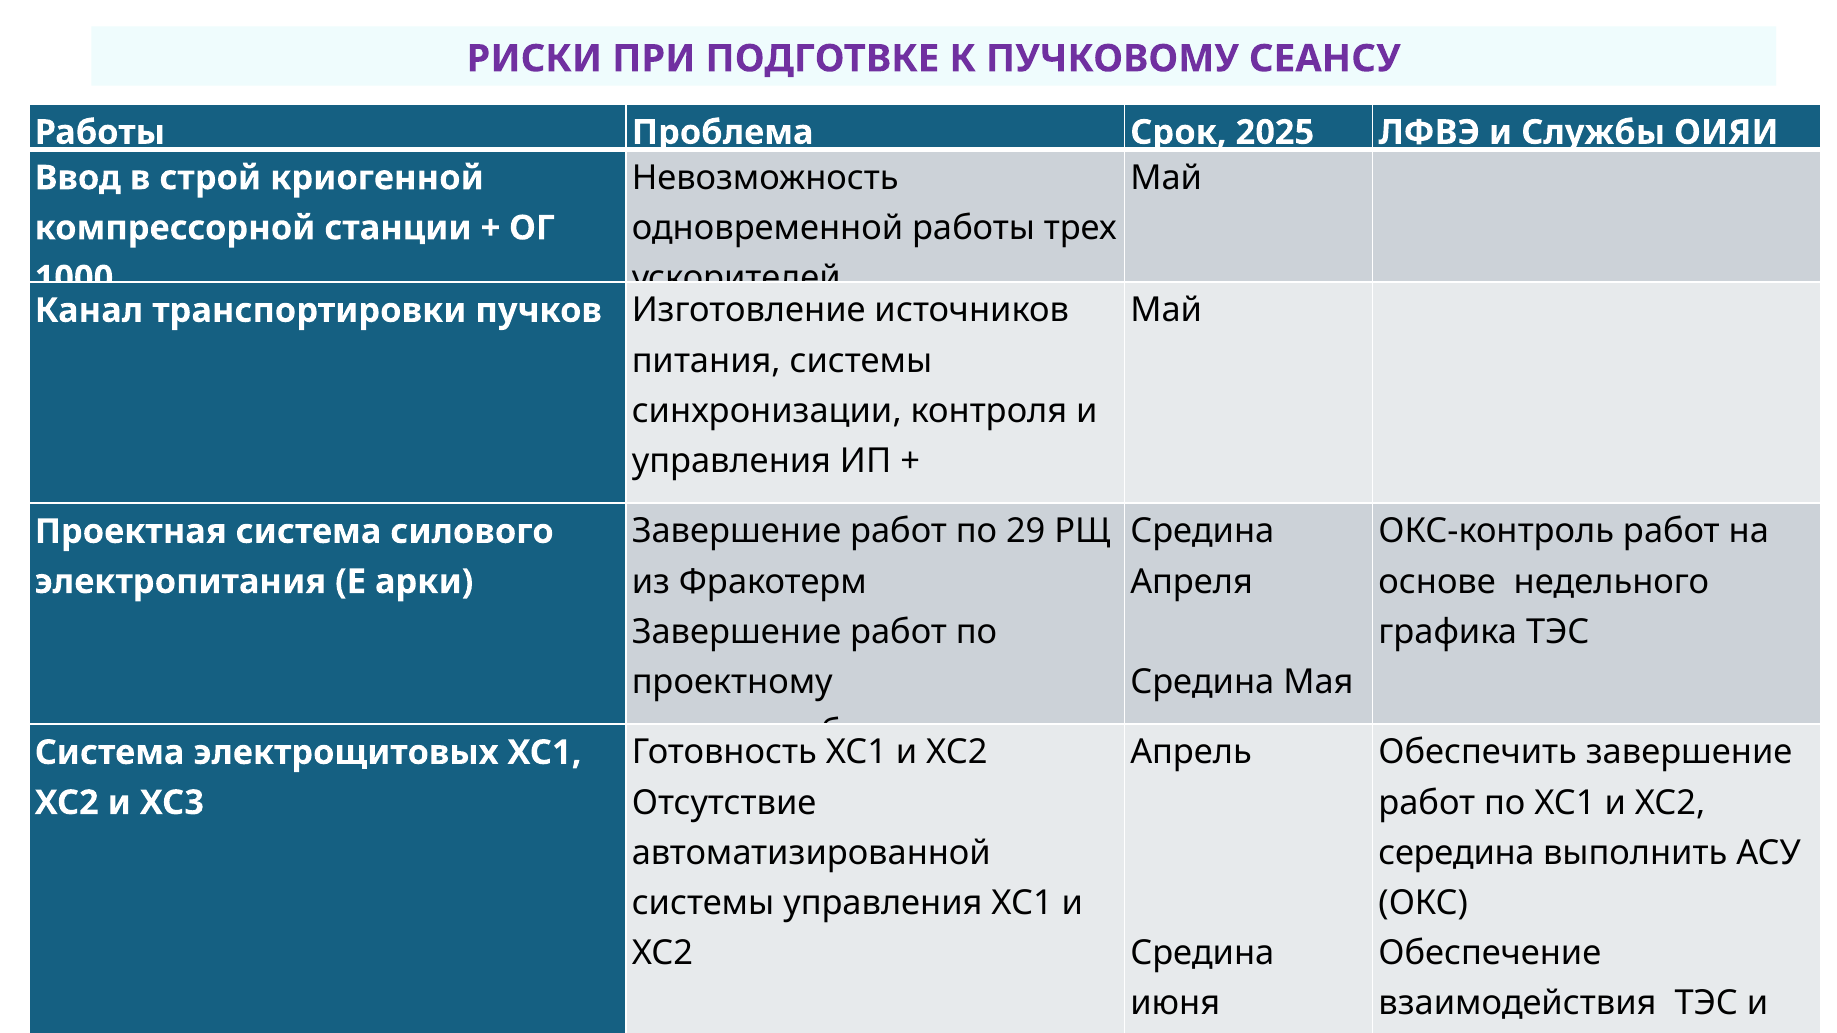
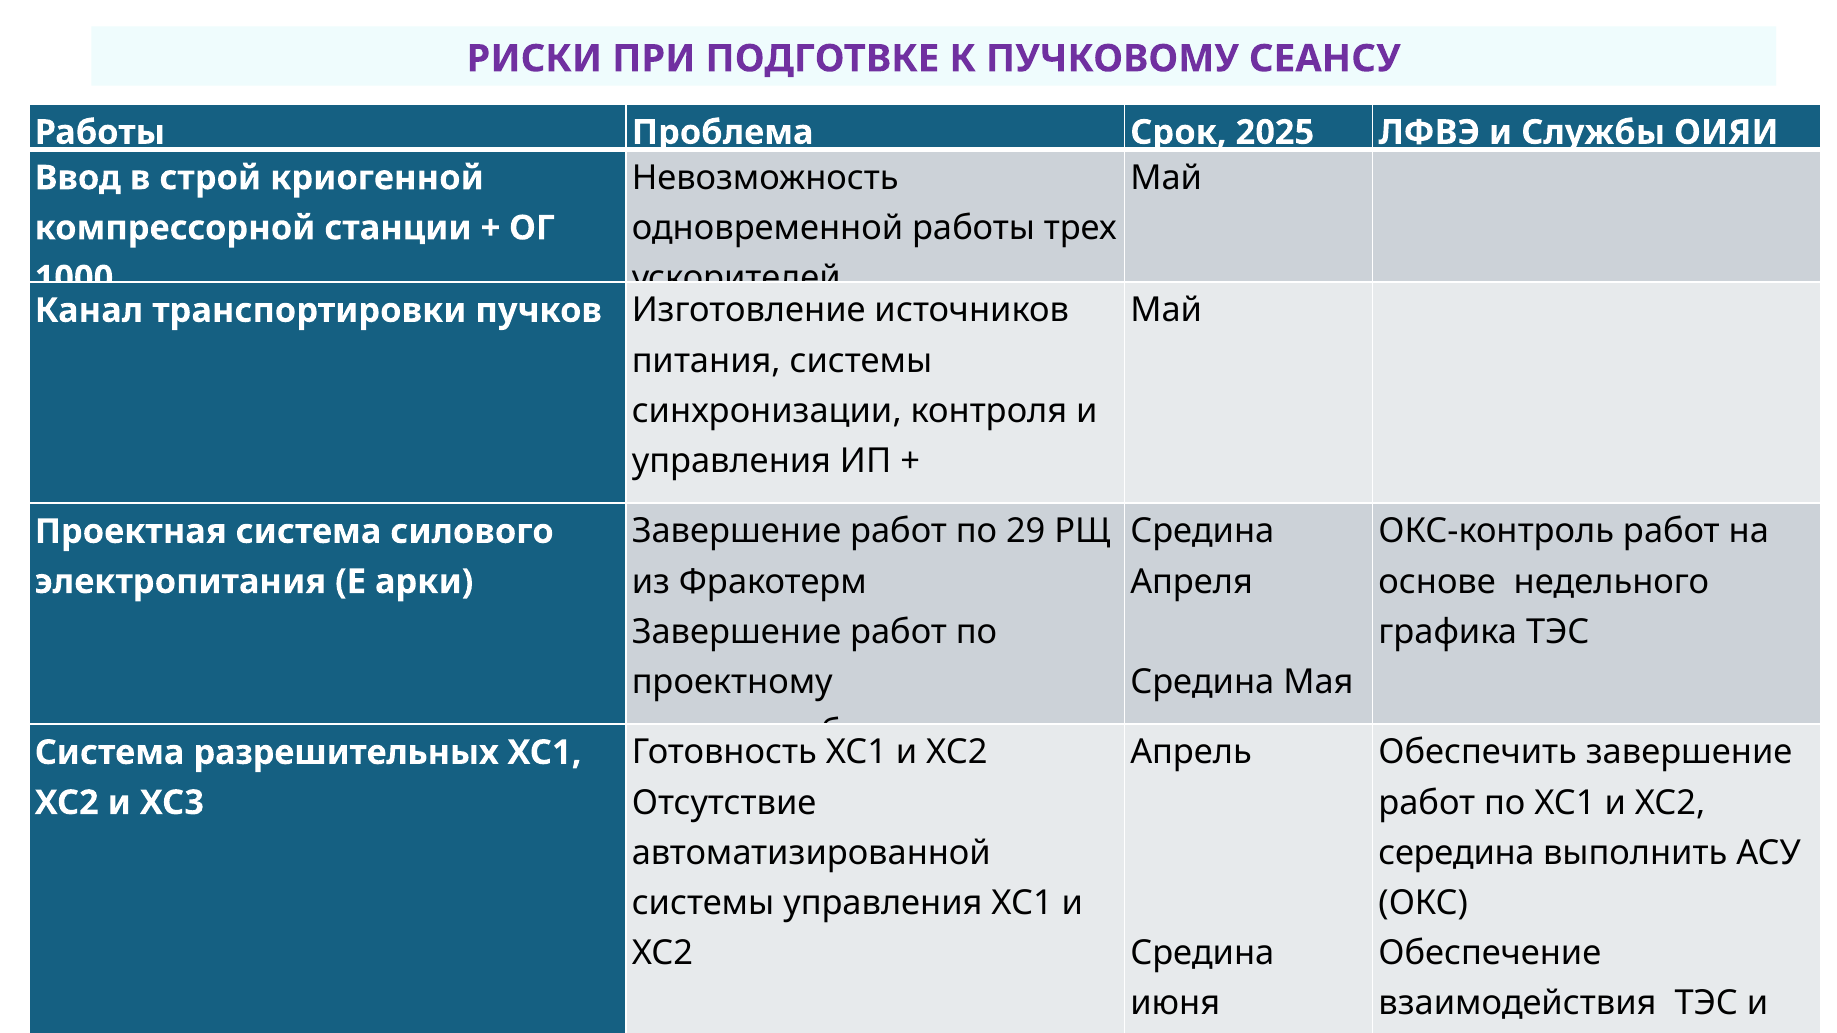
Система электрощитовых: электрощитовых -> разрешительных (346, 753)
